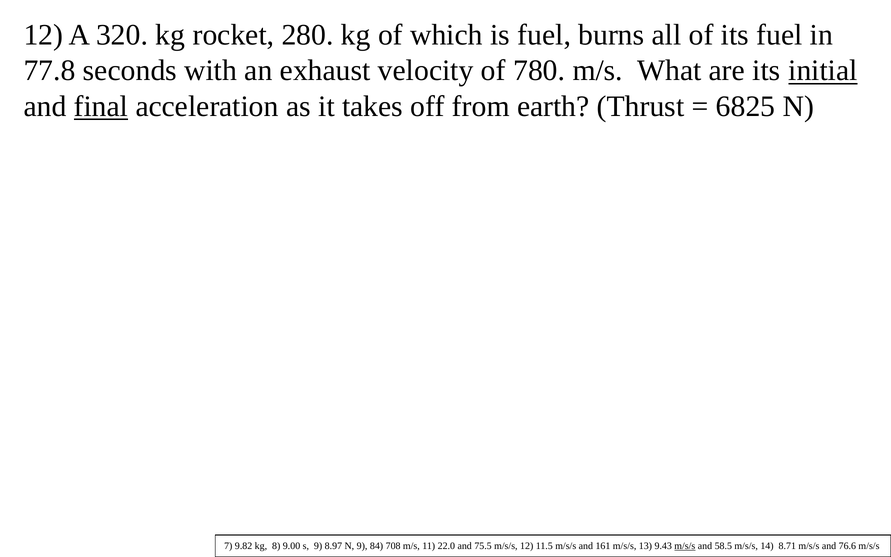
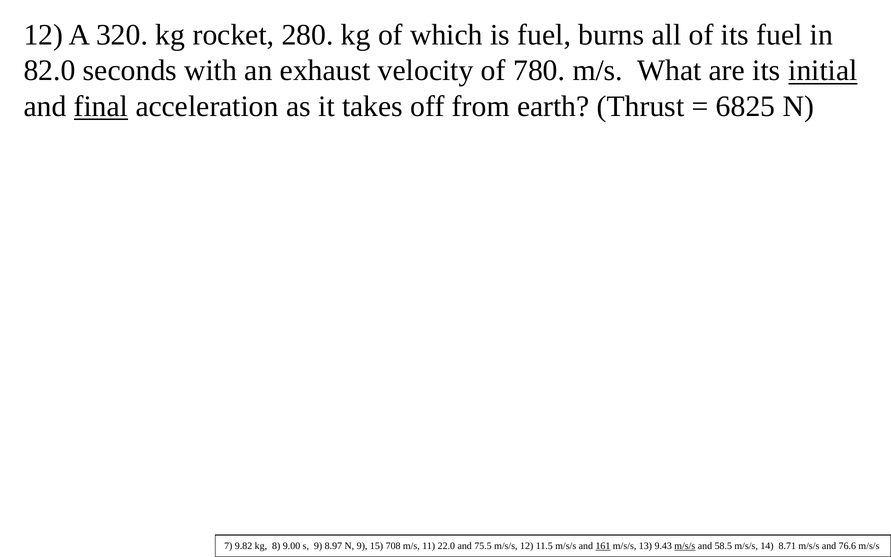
77.8: 77.8 -> 82.0 (50, 71)
84: 84 -> 15 (377, 546)
161 underline: none -> present (603, 546)
